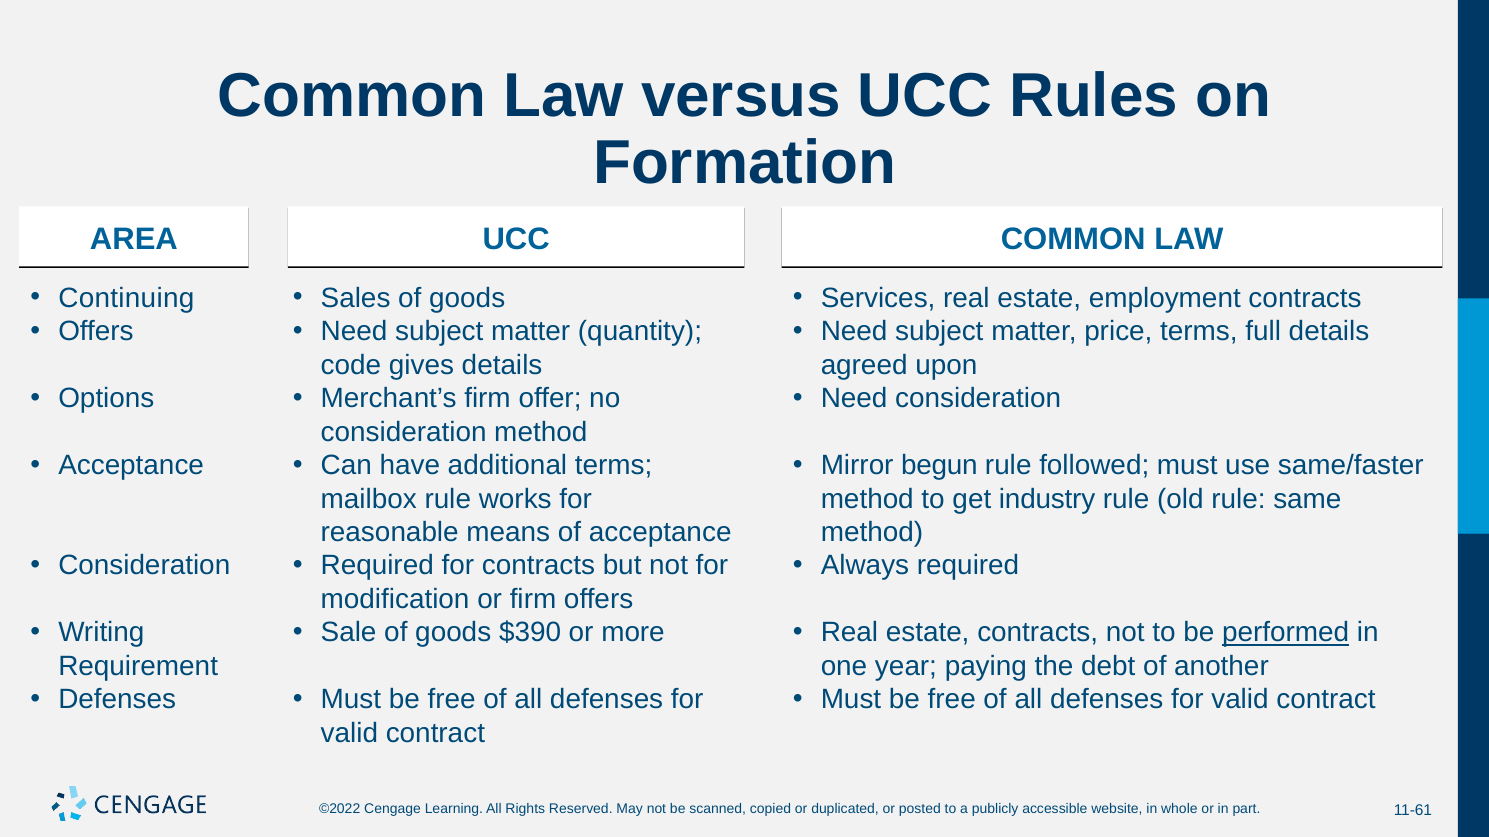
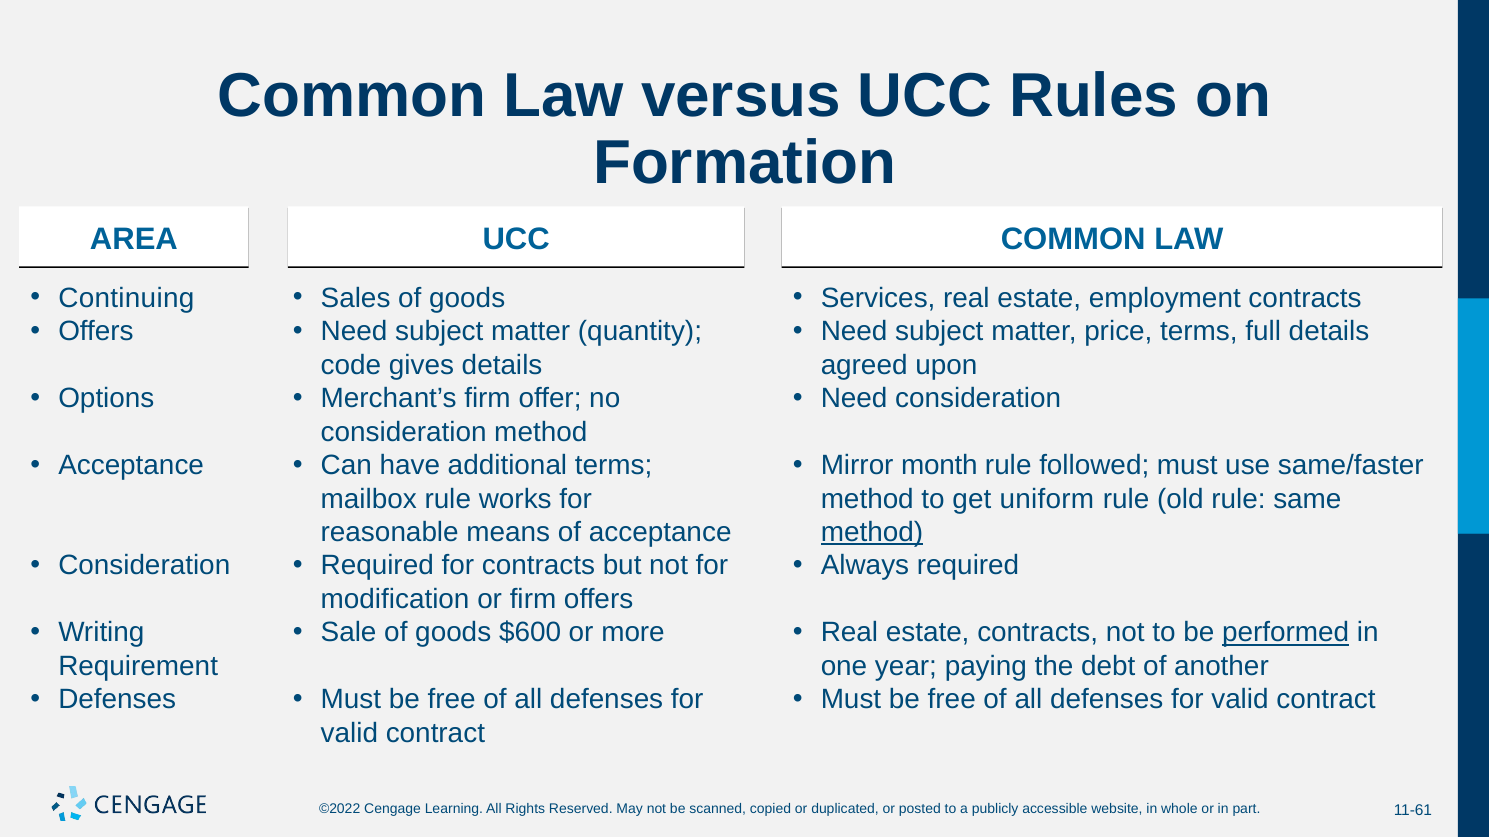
begun: begun -> month (939, 466)
industry: industry -> uniform (1047, 499)
method underline: none -> present (872, 533)
$390: $390 -> $600 (530, 633)
